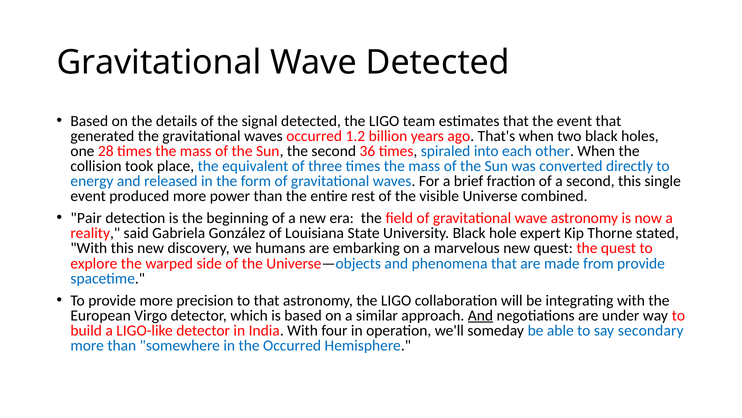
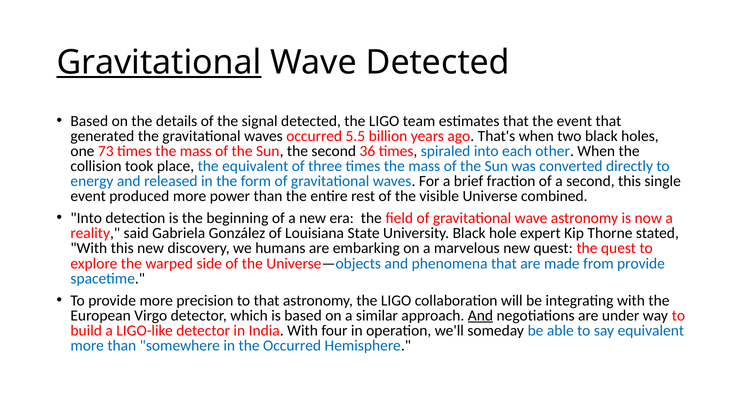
Gravitational underline: none -> present (159, 62)
1.2: 1.2 -> 5.5 (355, 136)
28: 28 -> 73 (106, 151)
Pair: Pair -> Into (86, 218)
say secondary: secondary -> equivalent (651, 330)
